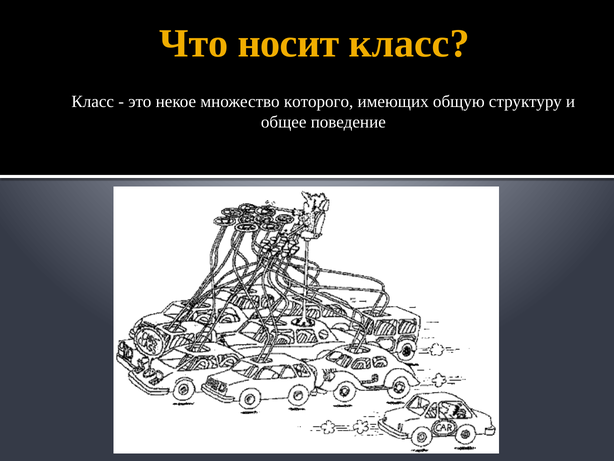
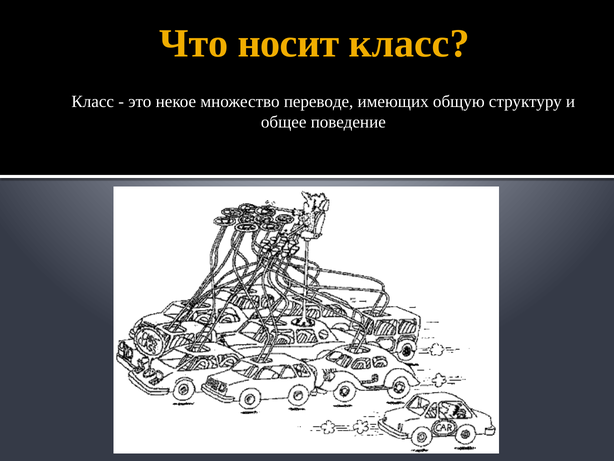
которого: которого -> переводе (319, 101)
